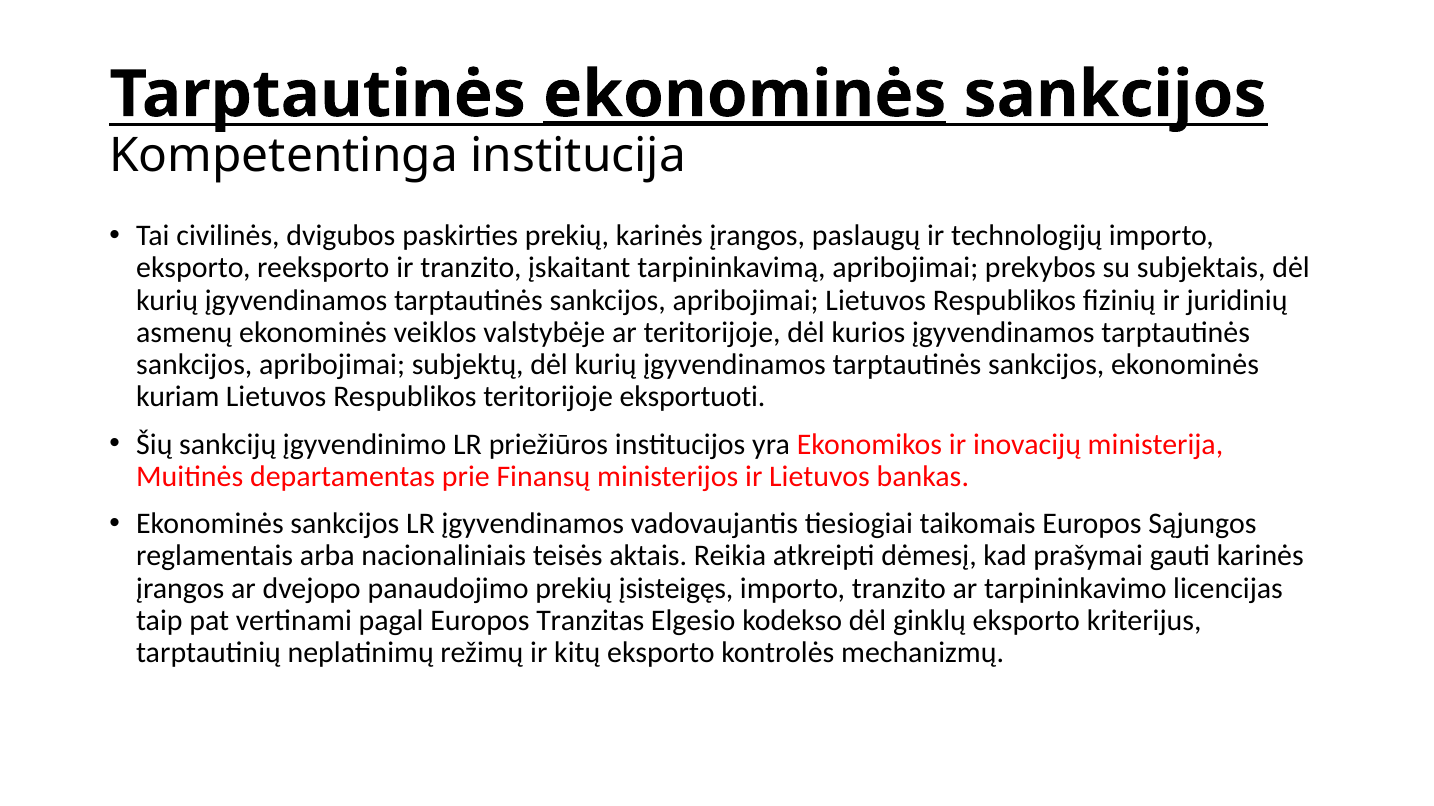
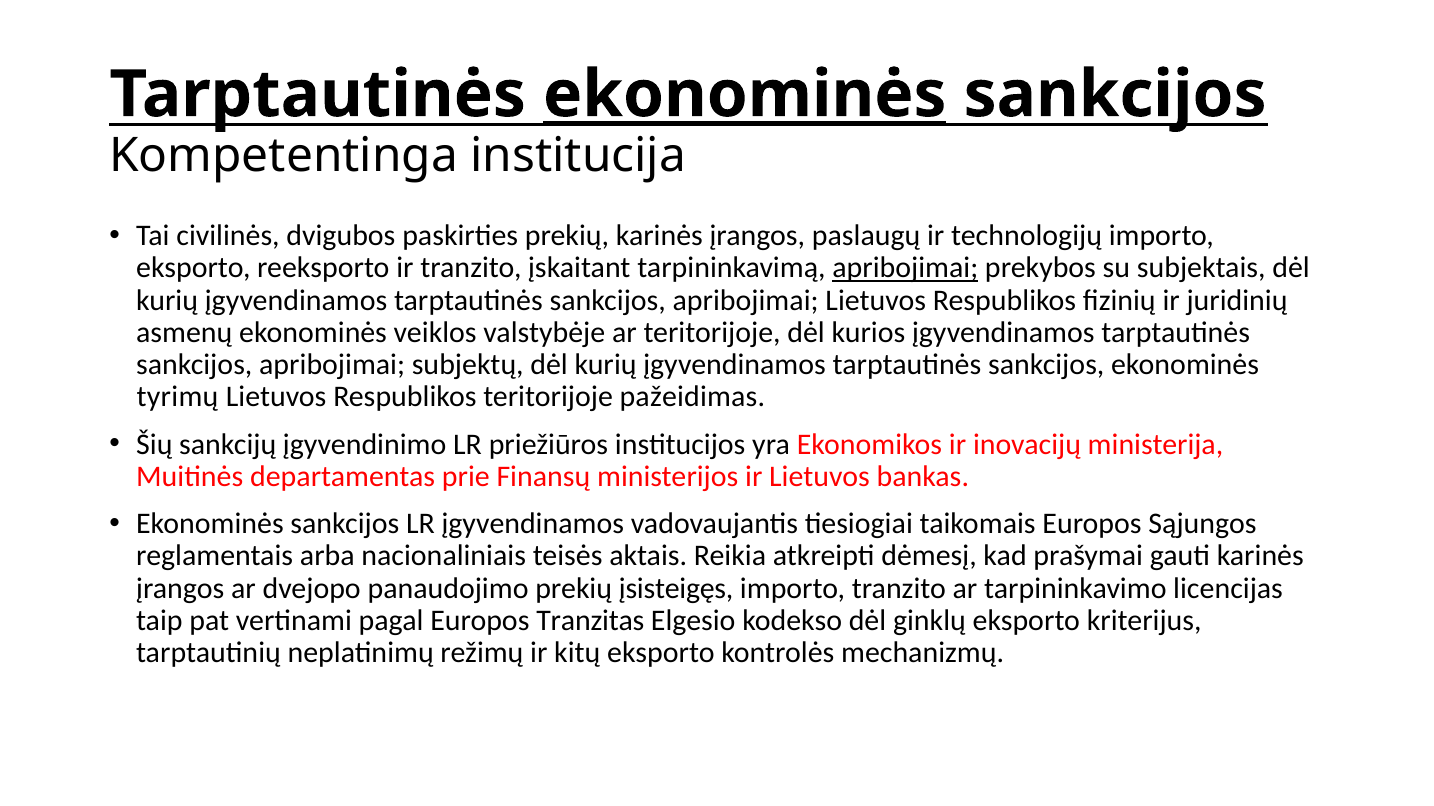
apribojimai underline: none -> present (905, 268)
kuriam: kuriam -> tyrimų (177, 397)
eksportuoti: eksportuoti -> pažeidimas (692, 397)
